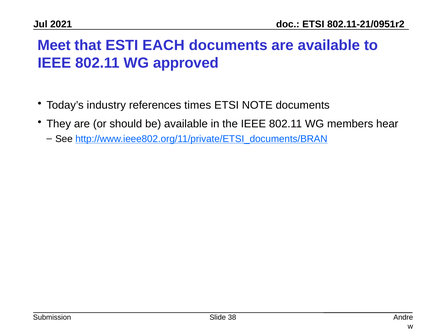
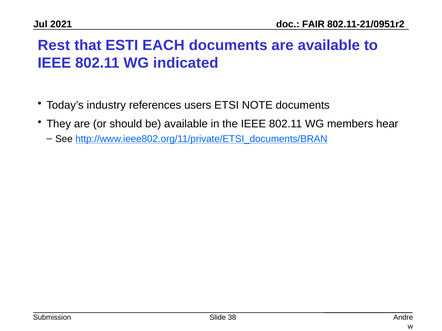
ETSI: ETSI -> FAIR (313, 24)
Meet: Meet -> Rest (54, 45)
approved: approved -> indicated (186, 63)
times: times -> users (198, 105)
